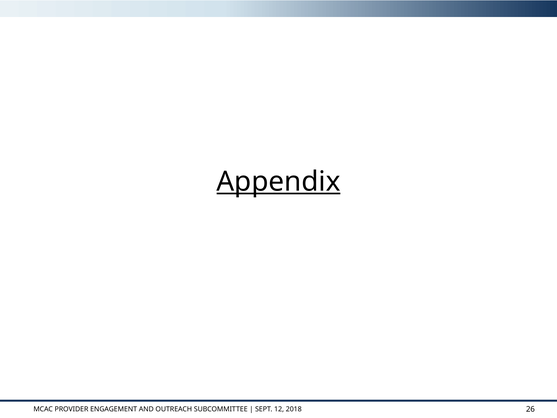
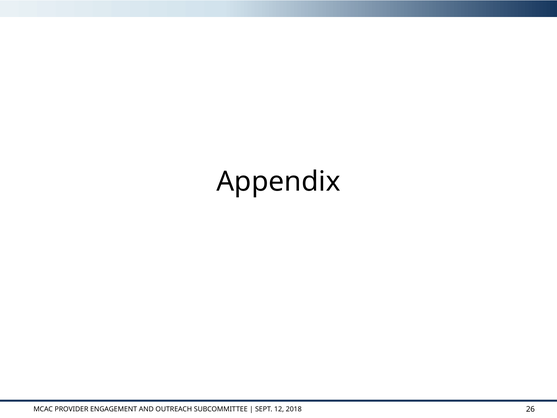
Appendix underline: present -> none (278, 182)
